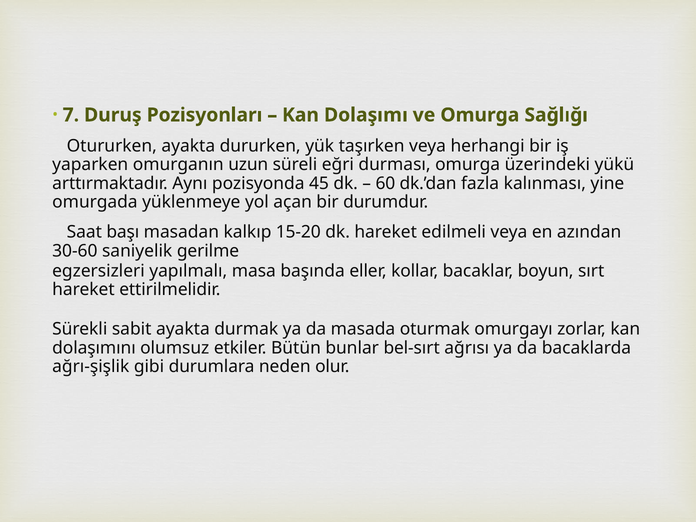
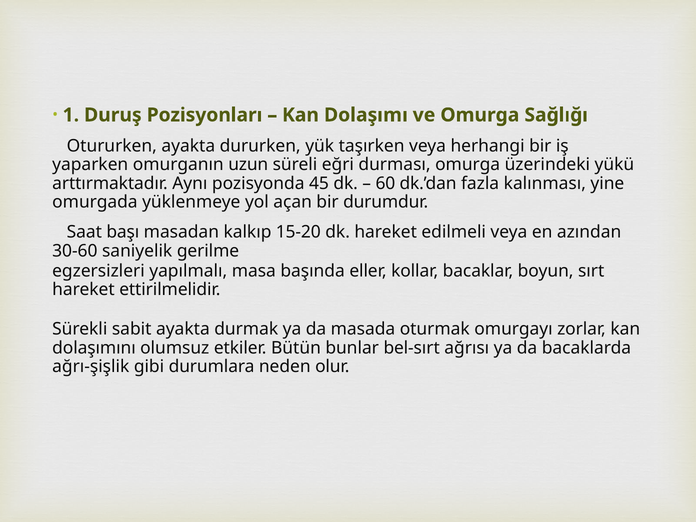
7: 7 -> 1 (71, 115)
